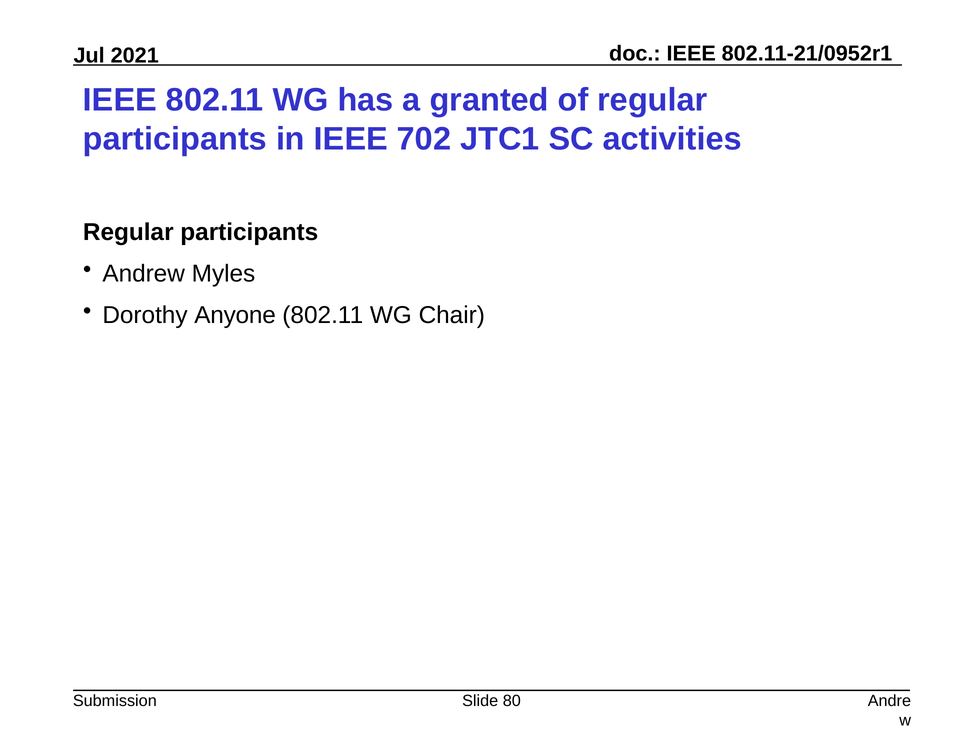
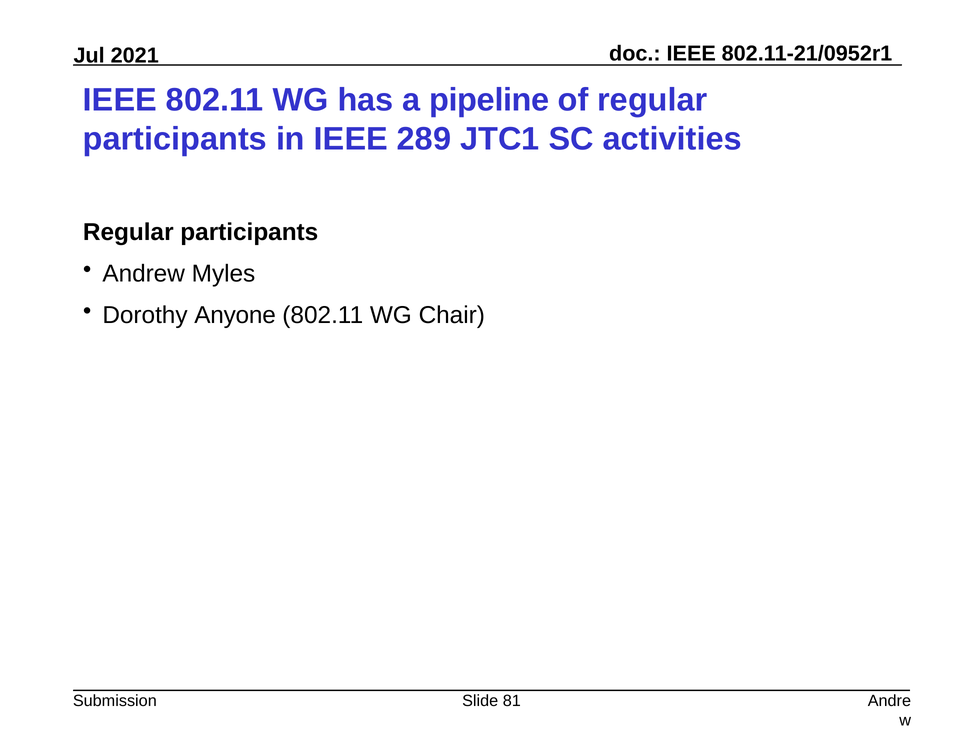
granted: granted -> pipeline (489, 100)
702: 702 -> 289 (424, 139)
80: 80 -> 81 (512, 701)
